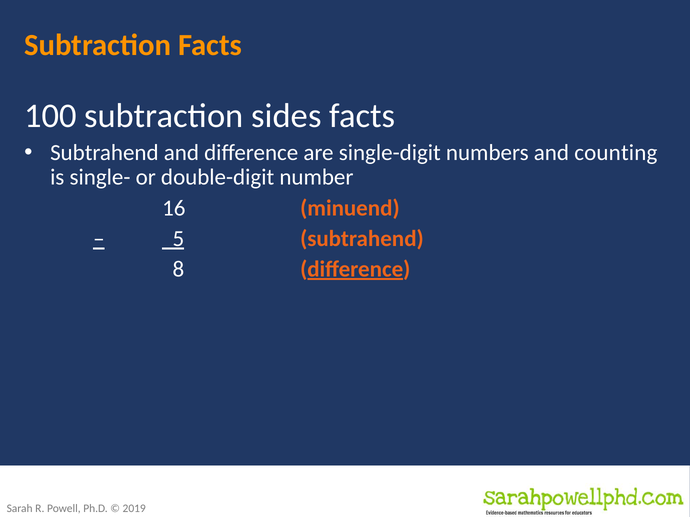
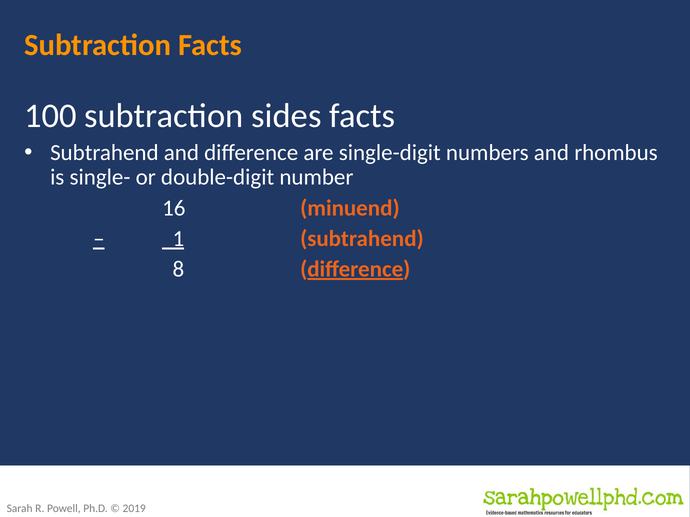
counting: counting -> rhombus (616, 153)
5: 5 -> 1 (178, 239)
